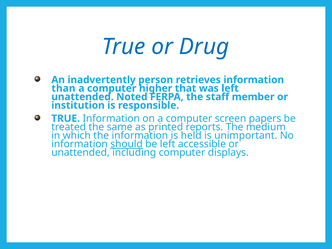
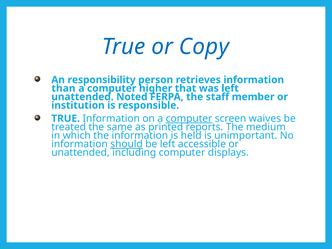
Drug: Drug -> Copy (204, 47)
inadvertently: inadvertently -> responsibility (102, 80)
computer underline: none -> present (189, 118)
papers: papers -> waives (265, 118)
